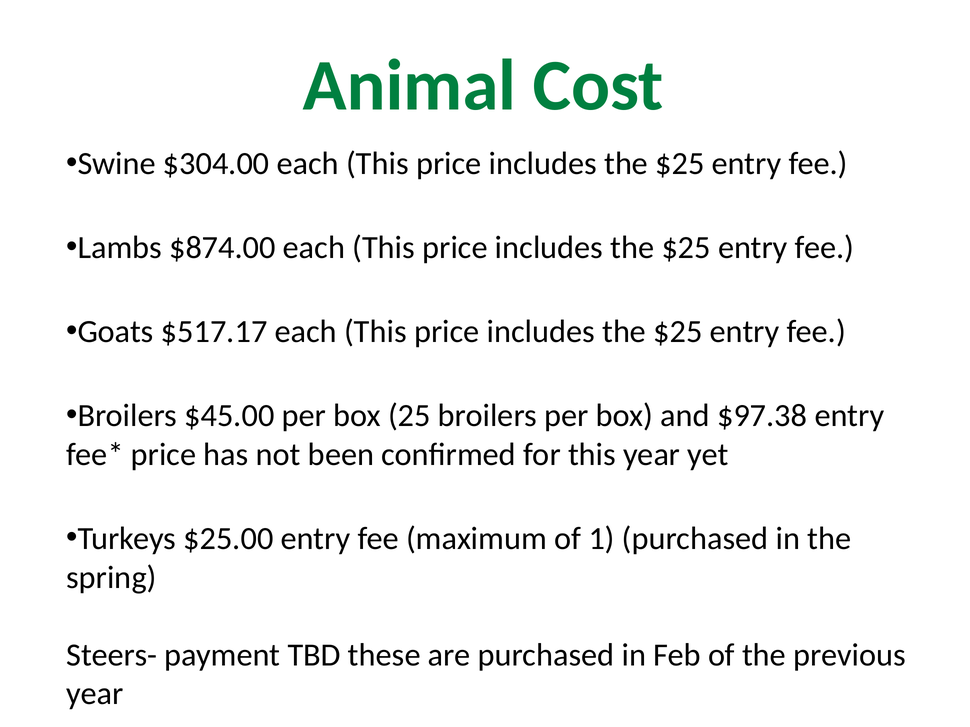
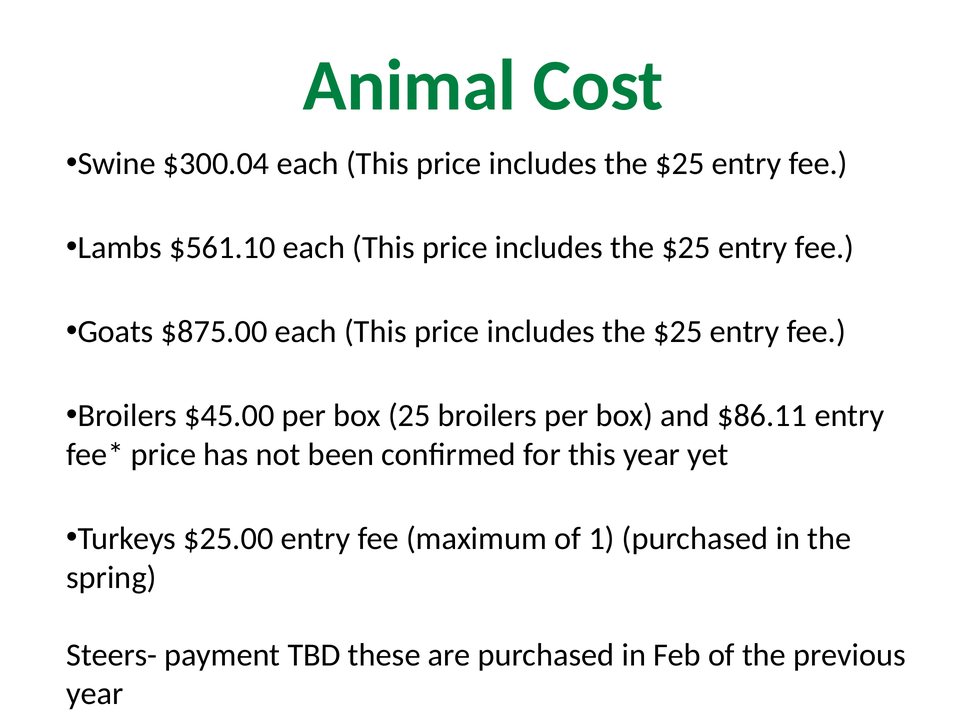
$304.00: $304.00 -> $300.04 (216, 164)
$874.00: $874.00 -> $561.10 (222, 248)
$517.17: $517.17 -> $875.00 (214, 332)
$97.38: $97.38 -> $86.11 (762, 416)
